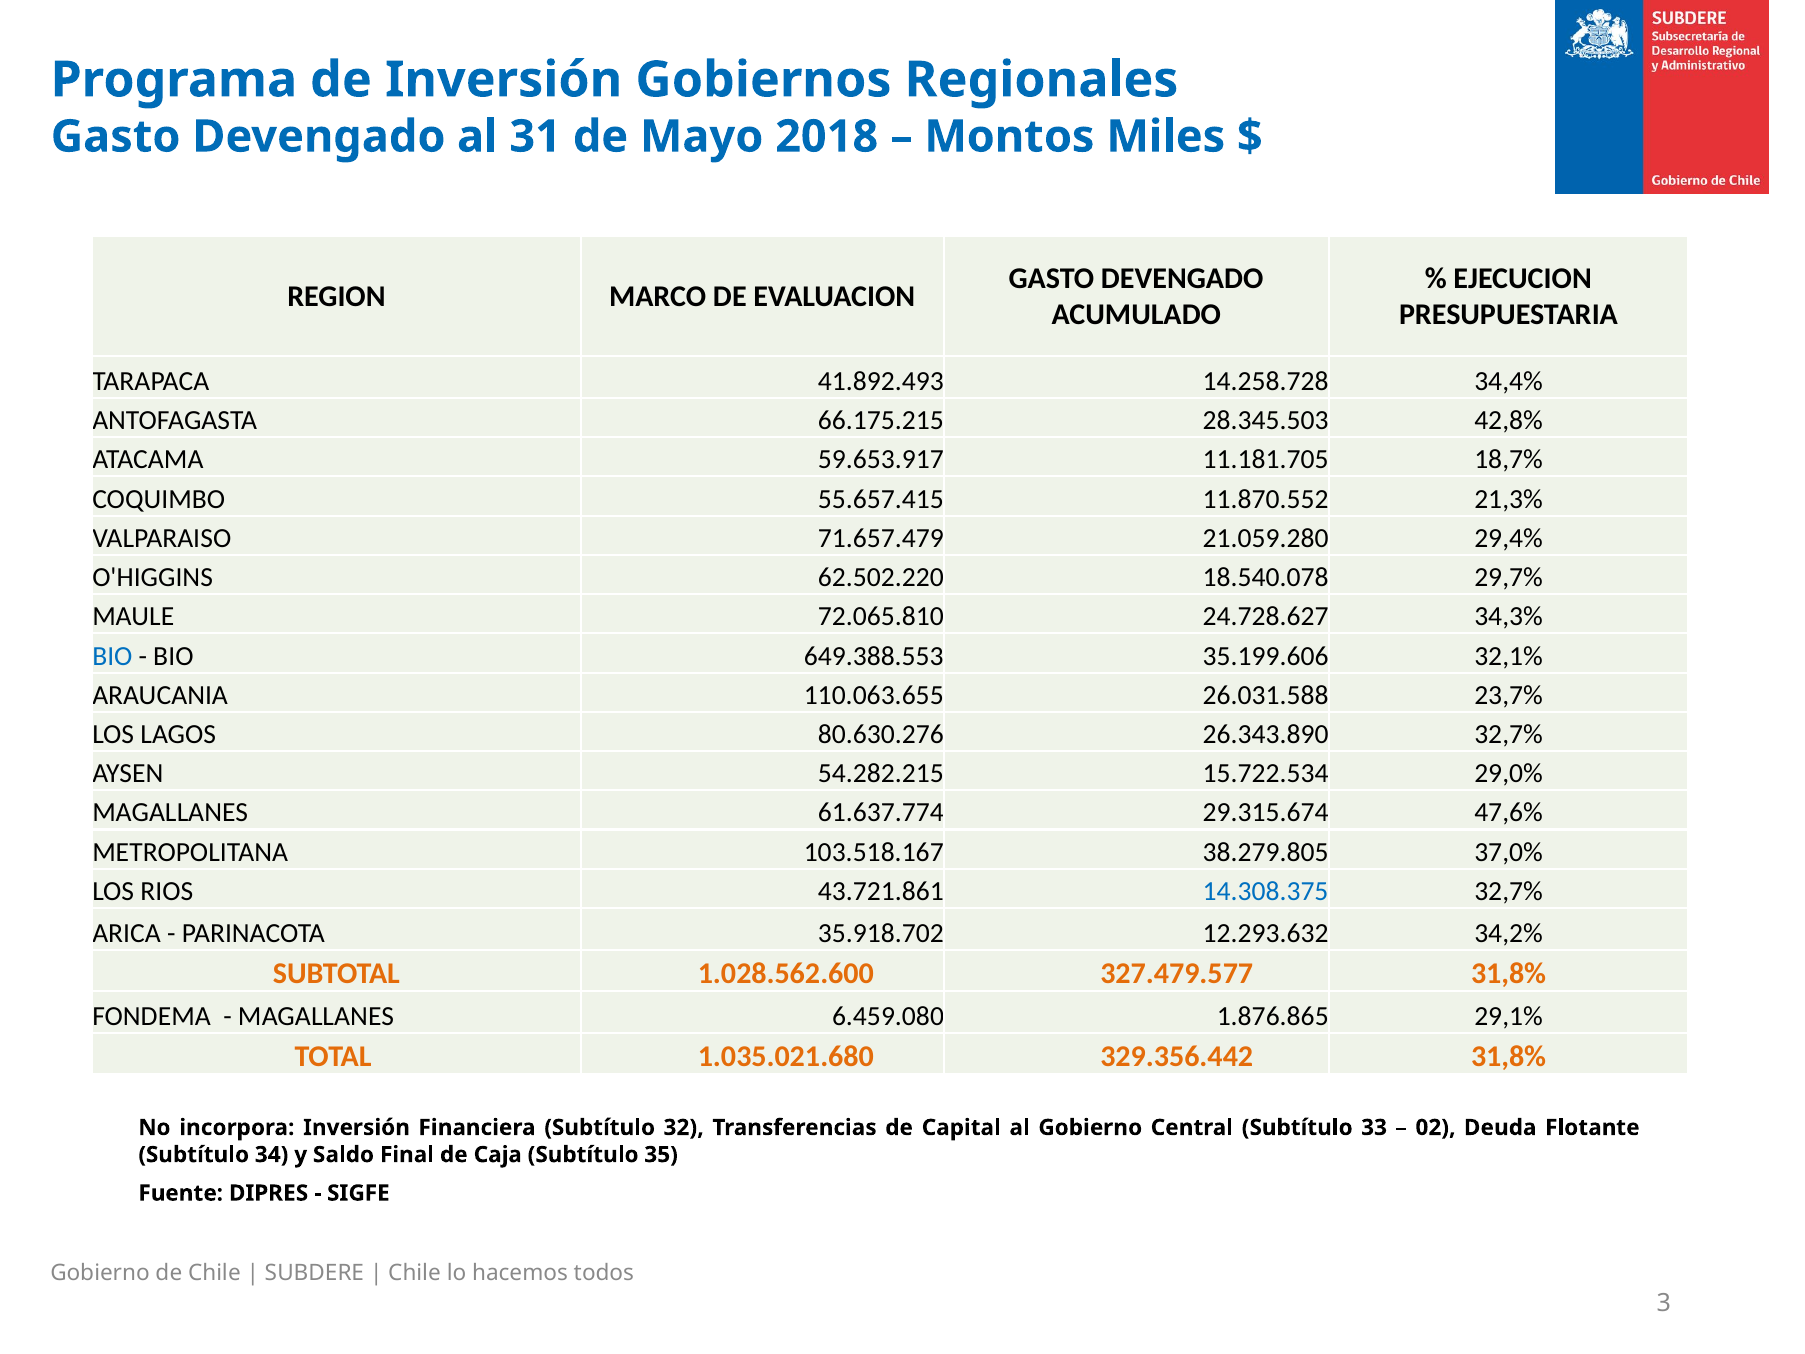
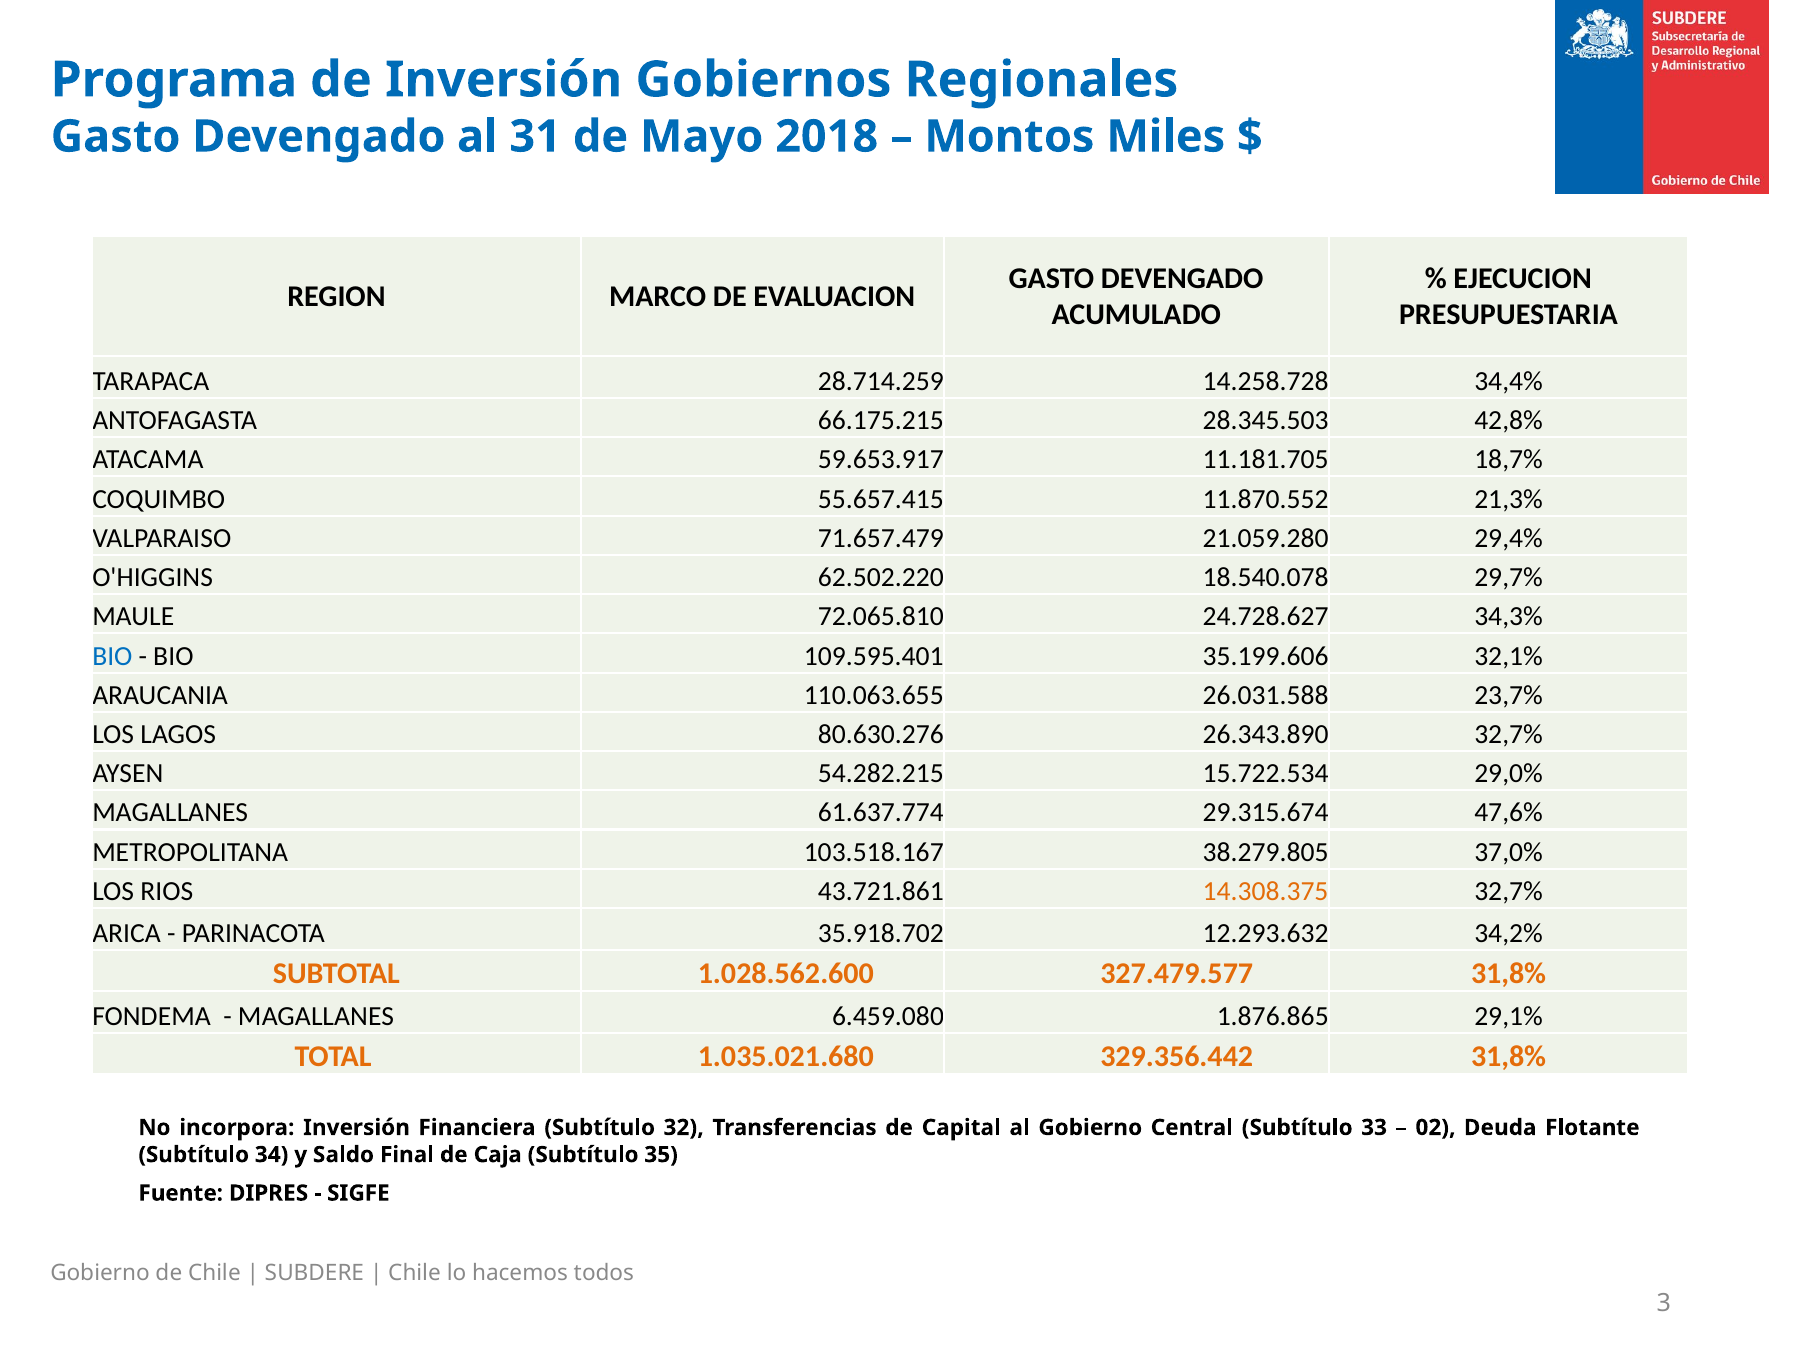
41.892.493: 41.892.493 -> 28.714.259 (881, 381)
649.388.553: 649.388.553 -> 109.595.401 (874, 656)
14.308.375 colour: blue -> orange (1266, 891)
